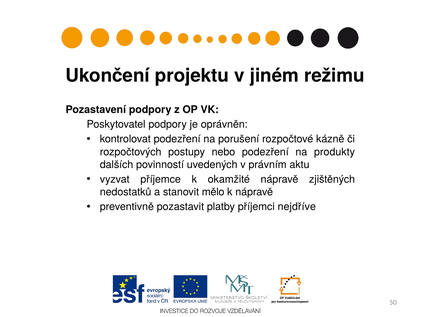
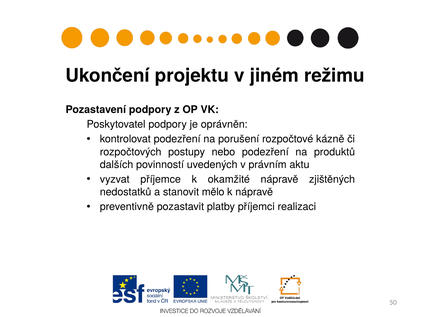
produkty: produkty -> produktů (335, 152)
nejdříve: nejdříve -> realizaci (297, 206)
